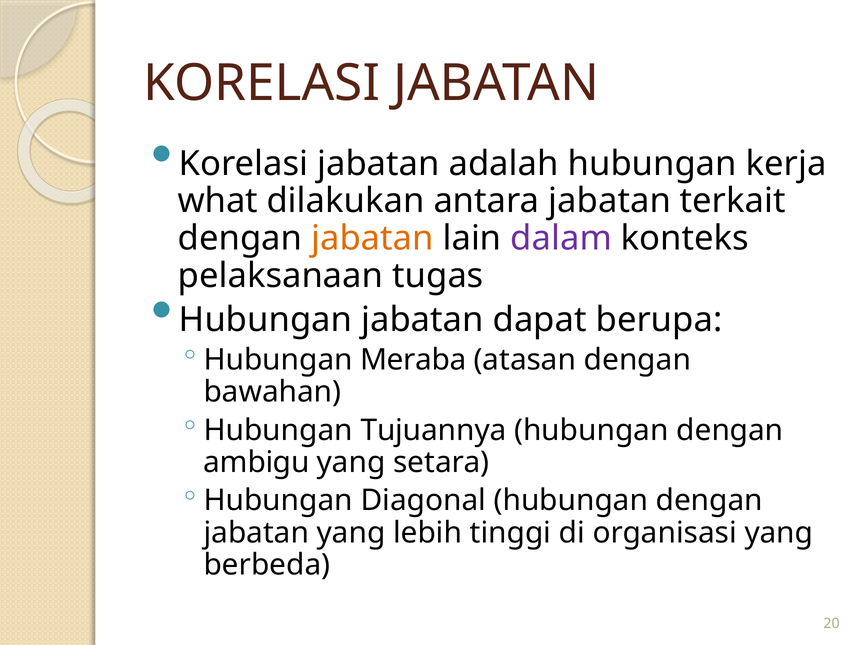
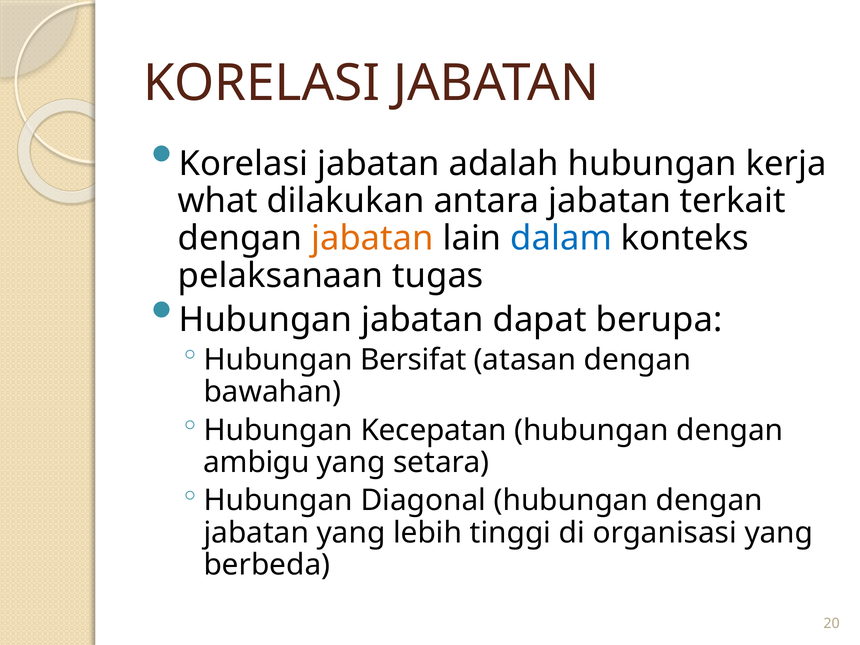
dalam colour: purple -> blue (561, 238)
Meraba: Meraba -> Bersifat (413, 360)
Tujuannya: Tujuannya -> Kecepatan (434, 430)
